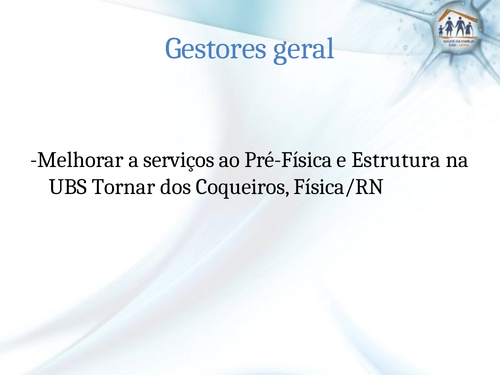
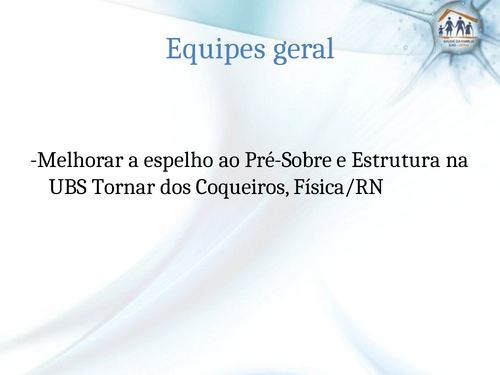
Gestores: Gestores -> Equipes (216, 48)
serviços: serviços -> espelho (179, 160)
Pré-Física: Pré-Física -> Pré-Sobre (288, 160)
